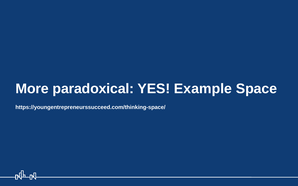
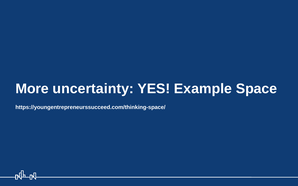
paradoxical: paradoxical -> uncertainty (93, 89)
